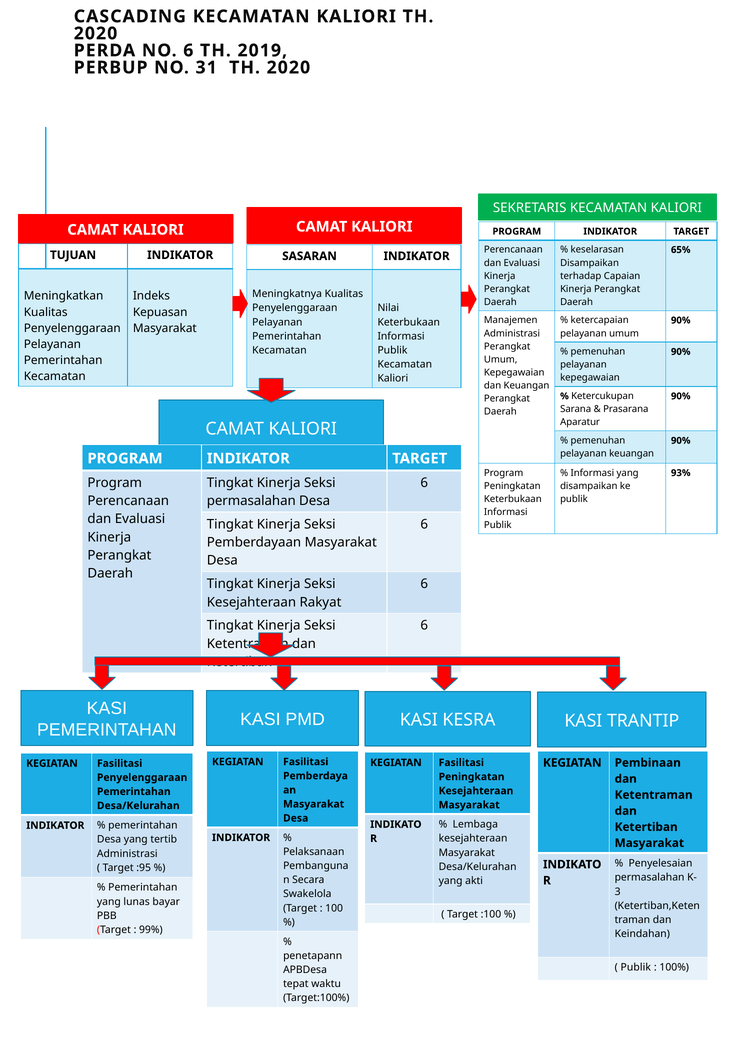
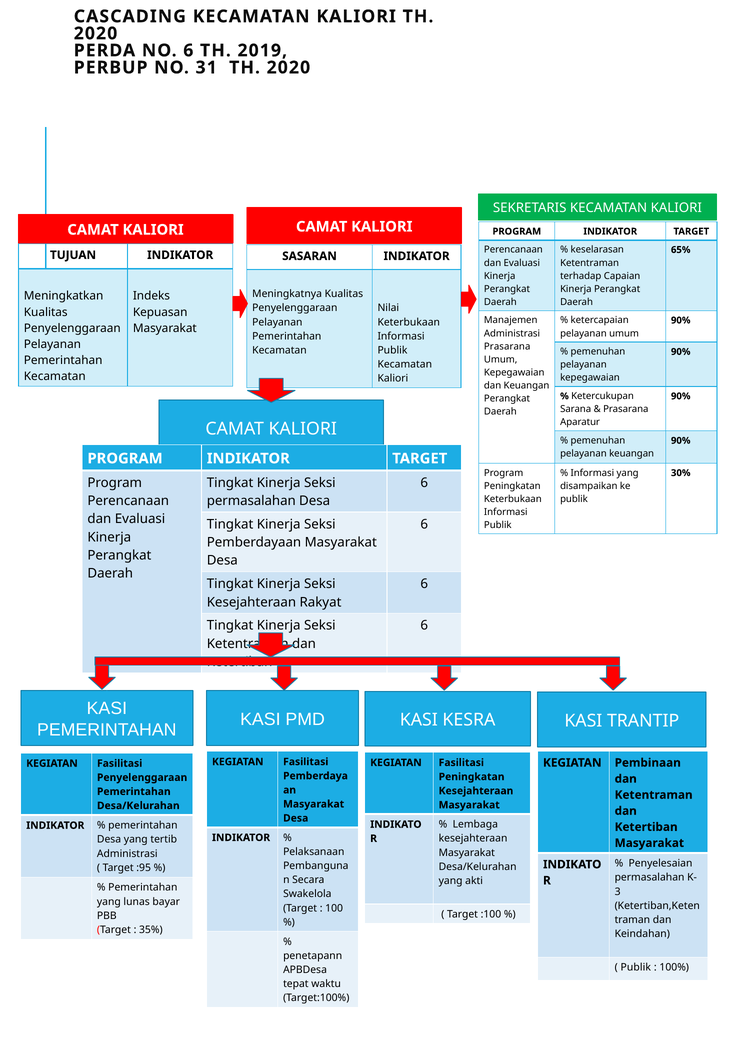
Disampaikan: Disampaikan -> Ketentraman (590, 263)
Perangkat: Perangkat -> Prasarana (507, 346)
93%: 93% -> 30% (681, 473)
99%: 99% -> 35% (151, 929)
